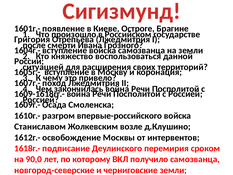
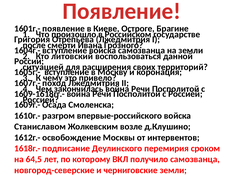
Сигизмунд: Сигизмунд -> Появление (122, 11)
княжество: княжество -> литовский (72, 56)
90,0: 90,0 -> 64,5 (34, 159)
